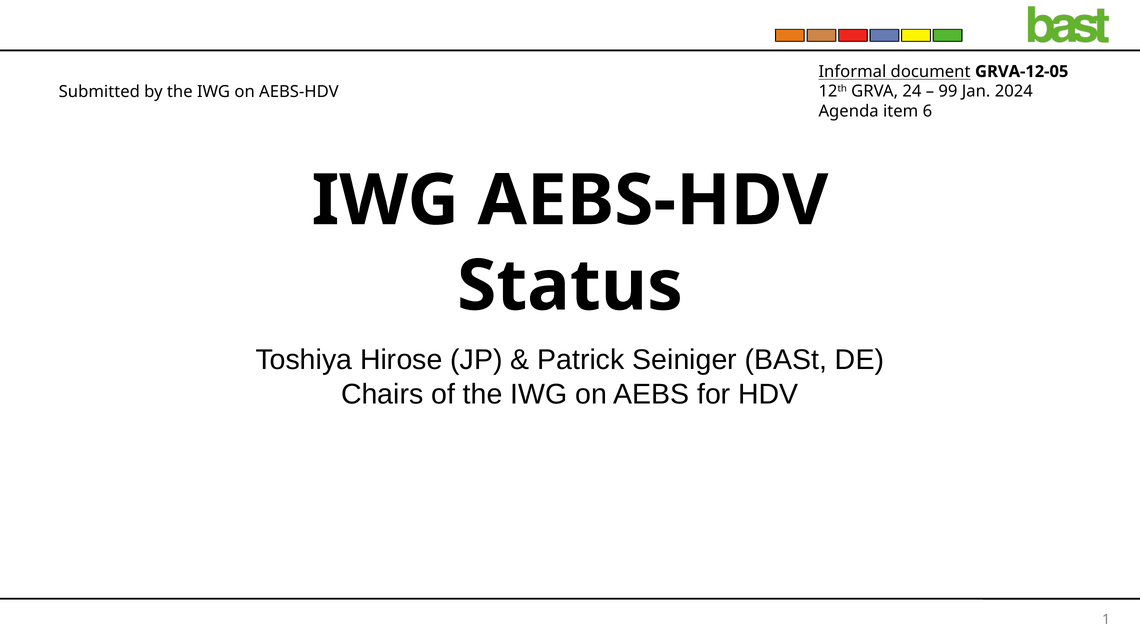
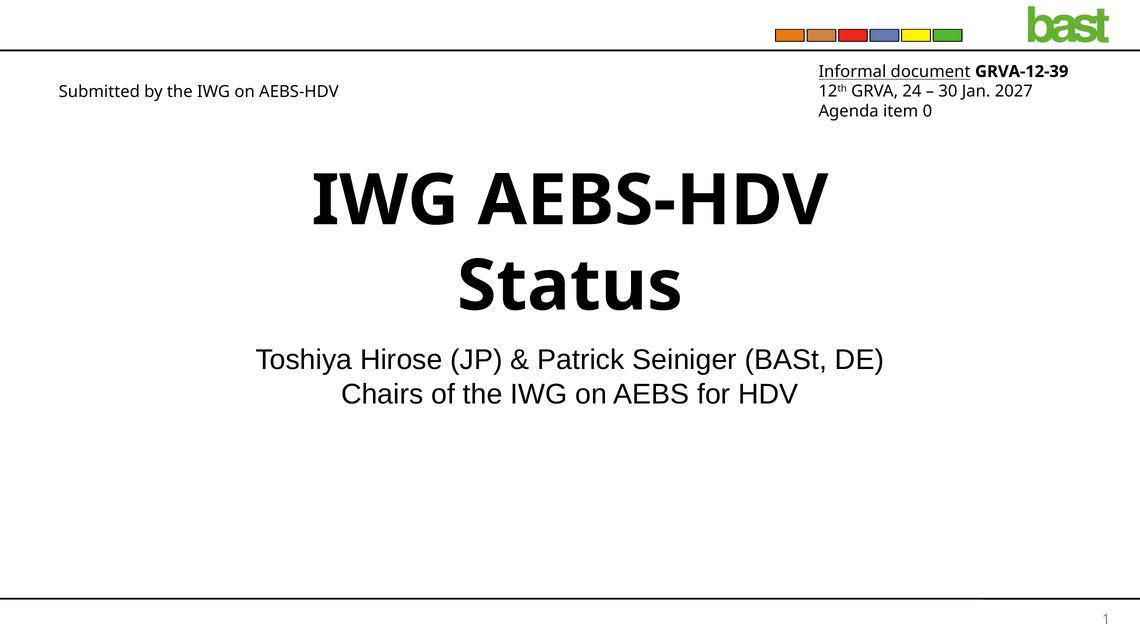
GRVA-12-05: GRVA-12-05 -> GRVA-12-39 (1022, 72)
99: 99 -> 30 (948, 92)
2024: 2024 -> 2027 (1014, 92)
6: 6 -> 0 (927, 111)
